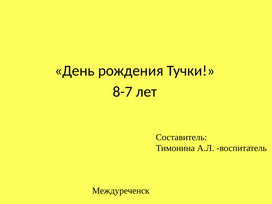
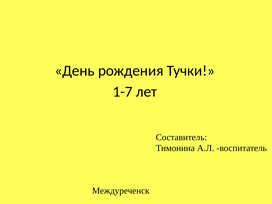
8-7: 8-7 -> 1-7 (123, 92)
